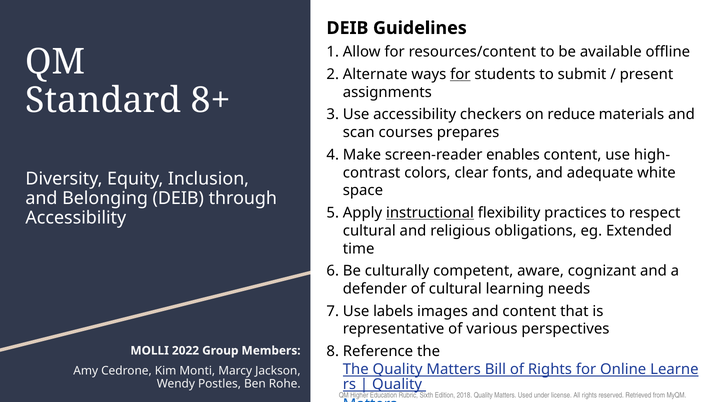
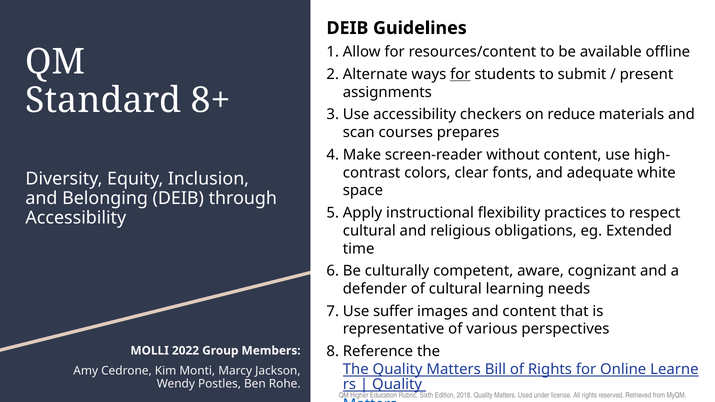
enables: enables -> without (513, 155)
instructional underline: present -> none (430, 213)
labels: labels -> suffer (393, 311)
